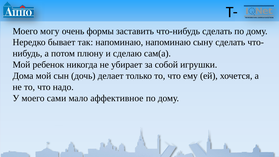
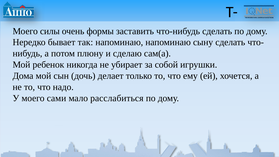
могу: могу -> силы (50, 31)
аффективное: аффективное -> расслабиться (117, 98)
